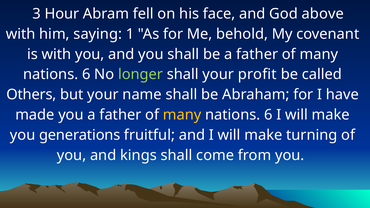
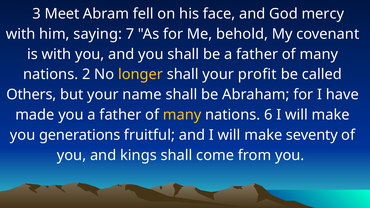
Hour: Hour -> Meet (62, 14)
above: above -> mercy (323, 14)
1: 1 -> 7 (130, 34)
6: 6 -> 2 (86, 74)
longer colour: light green -> yellow (141, 74)
turning: turning -> seventy (312, 135)
